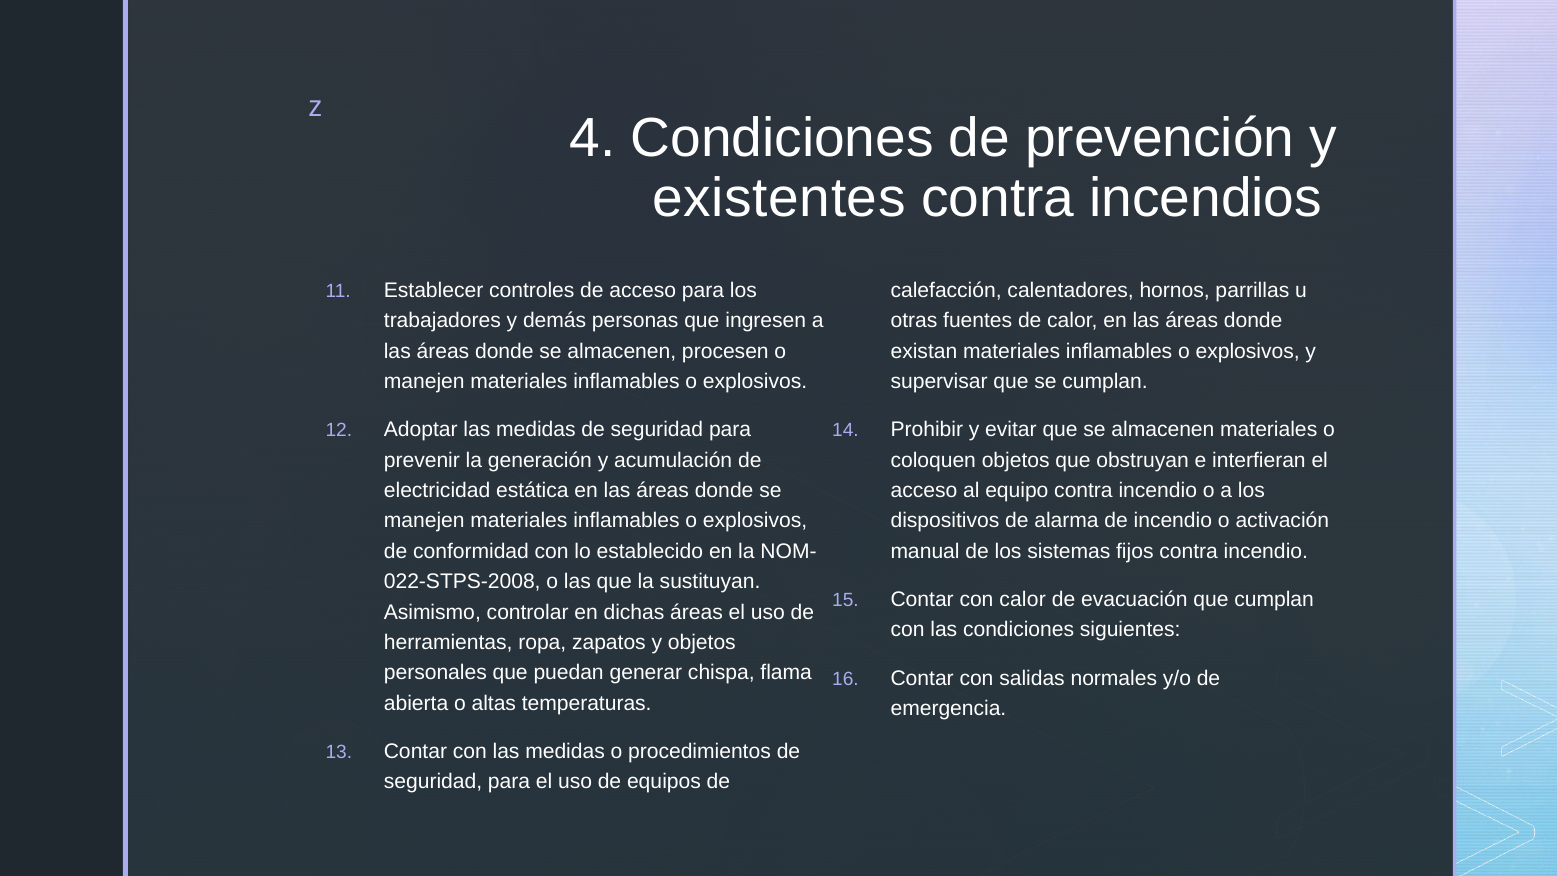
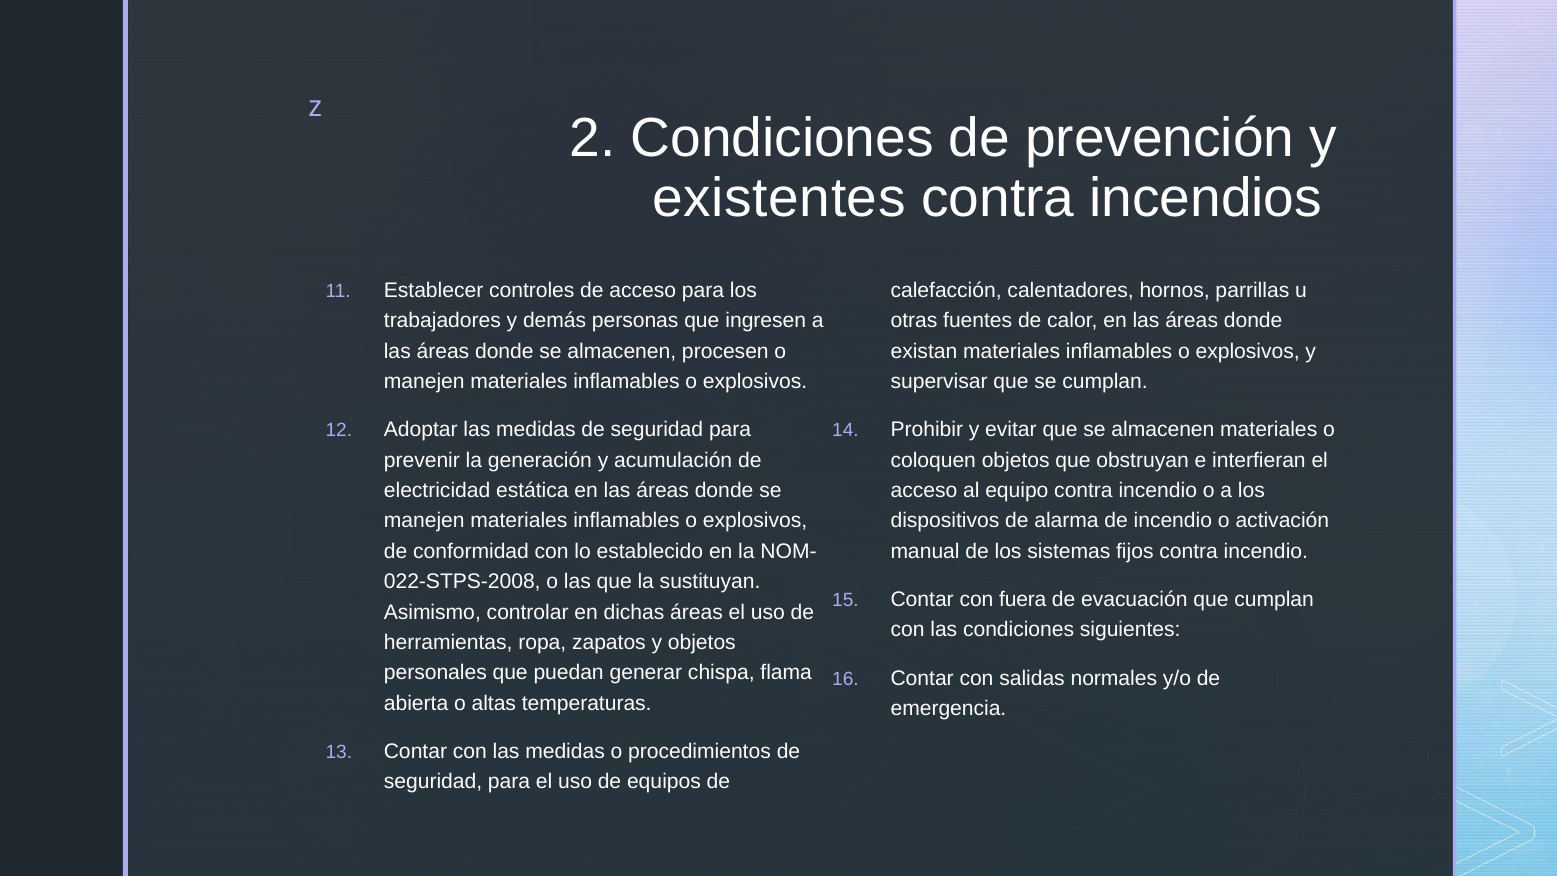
4: 4 -> 2 (593, 138)
con calor: calor -> fuera (1023, 599)
